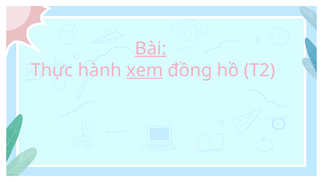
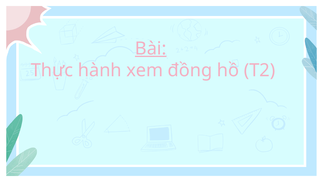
xem underline: present -> none (145, 70)
